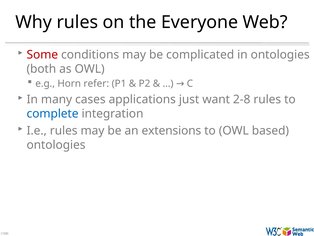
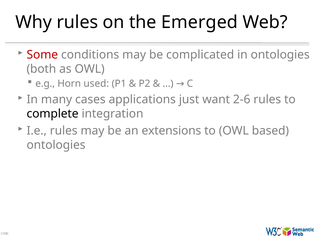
Everyone: Everyone -> Emerged (200, 22)
refer: refer -> used (96, 83)
2-8: 2-8 -> 2-6 (242, 99)
complete colour: blue -> black (53, 113)
